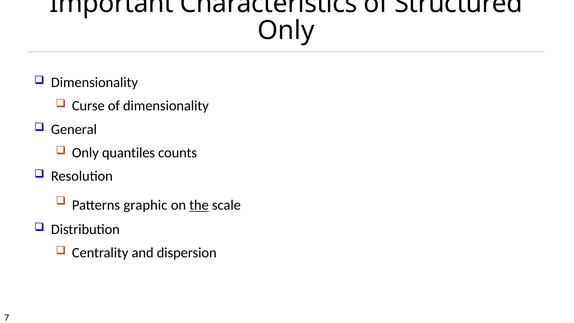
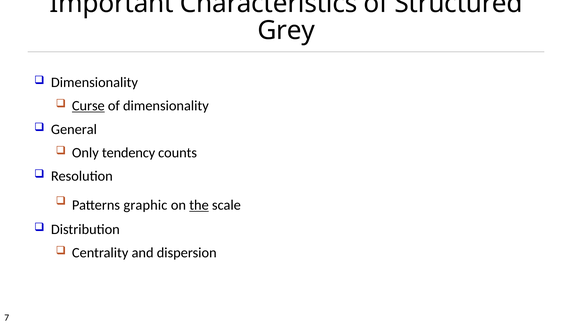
Only: Only -> Grey (286, 30)
Curse underline: none -> present (88, 106)
quantiles: quantiles -> tendency (129, 153)
